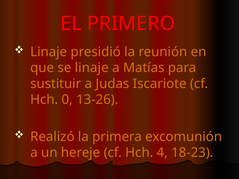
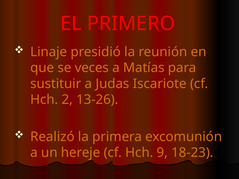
se linaje: linaje -> veces (92, 68)
0: 0 -> 2 (67, 100)
4: 4 -> 9 (162, 153)
